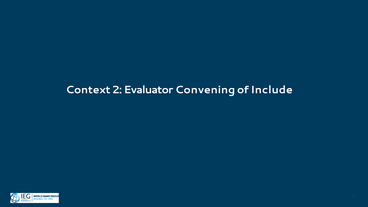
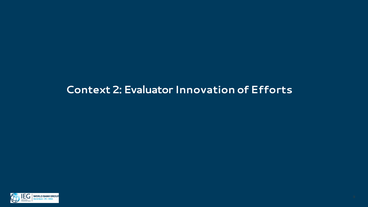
Convening: Convening -> Innovation (205, 90)
Include: Include -> Efforts (272, 90)
